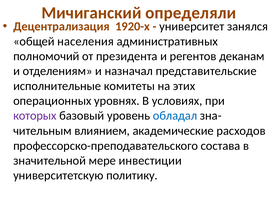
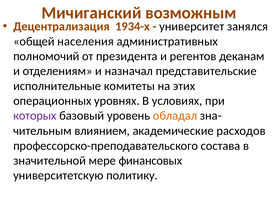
определяли: определяли -> возможным (191, 13)
1920-х: 1920-х -> 1934-х (133, 26)
обладал colour: blue -> orange (175, 115)
инвестиции: инвестиции -> финансовых (150, 160)
